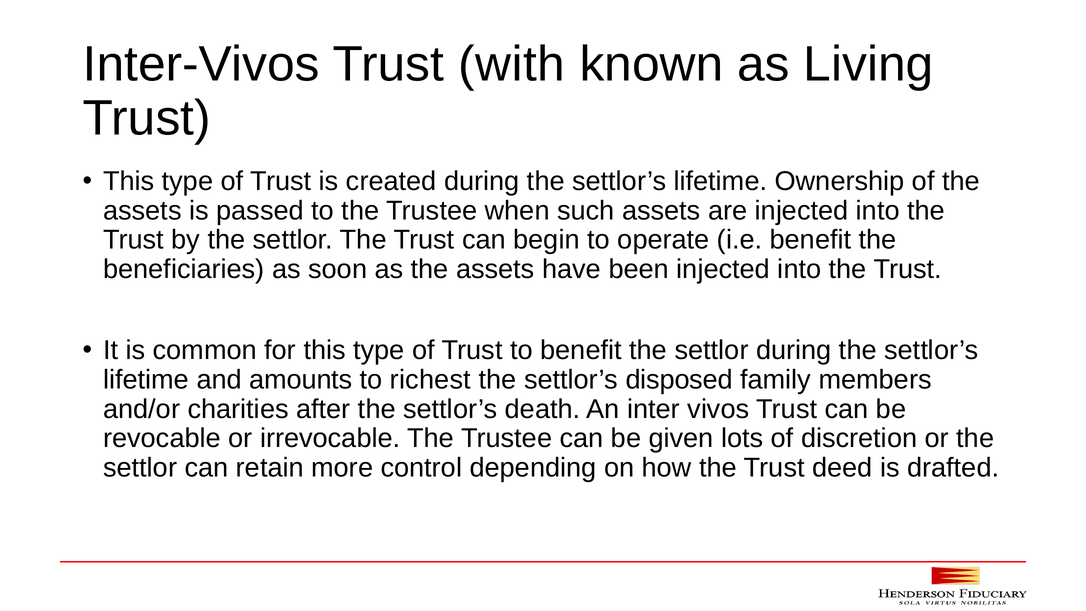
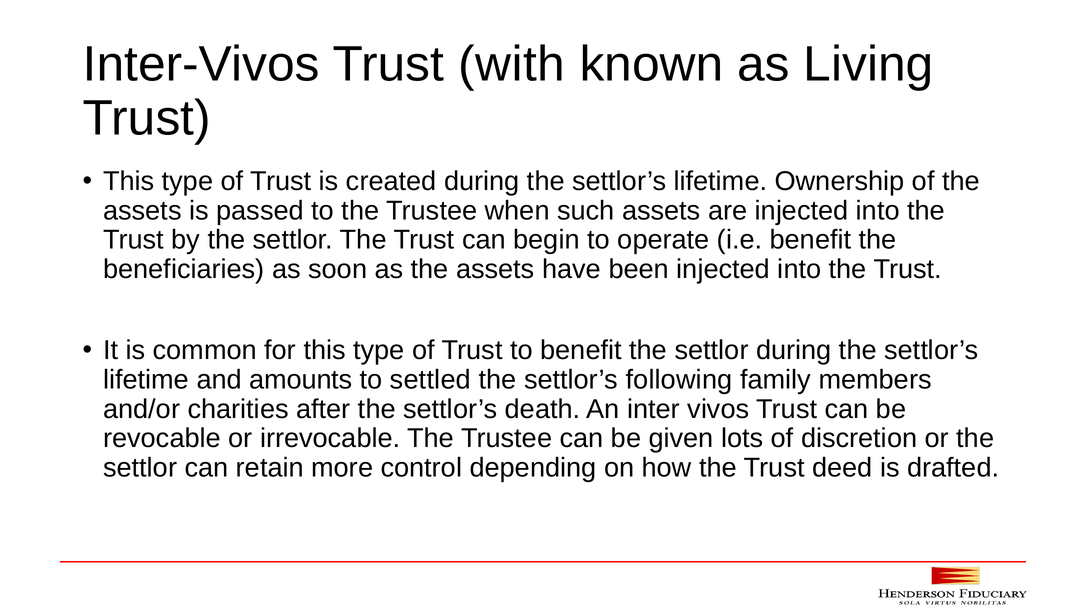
richest: richest -> settled (430, 380)
disposed: disposed -> following (679, 380)
